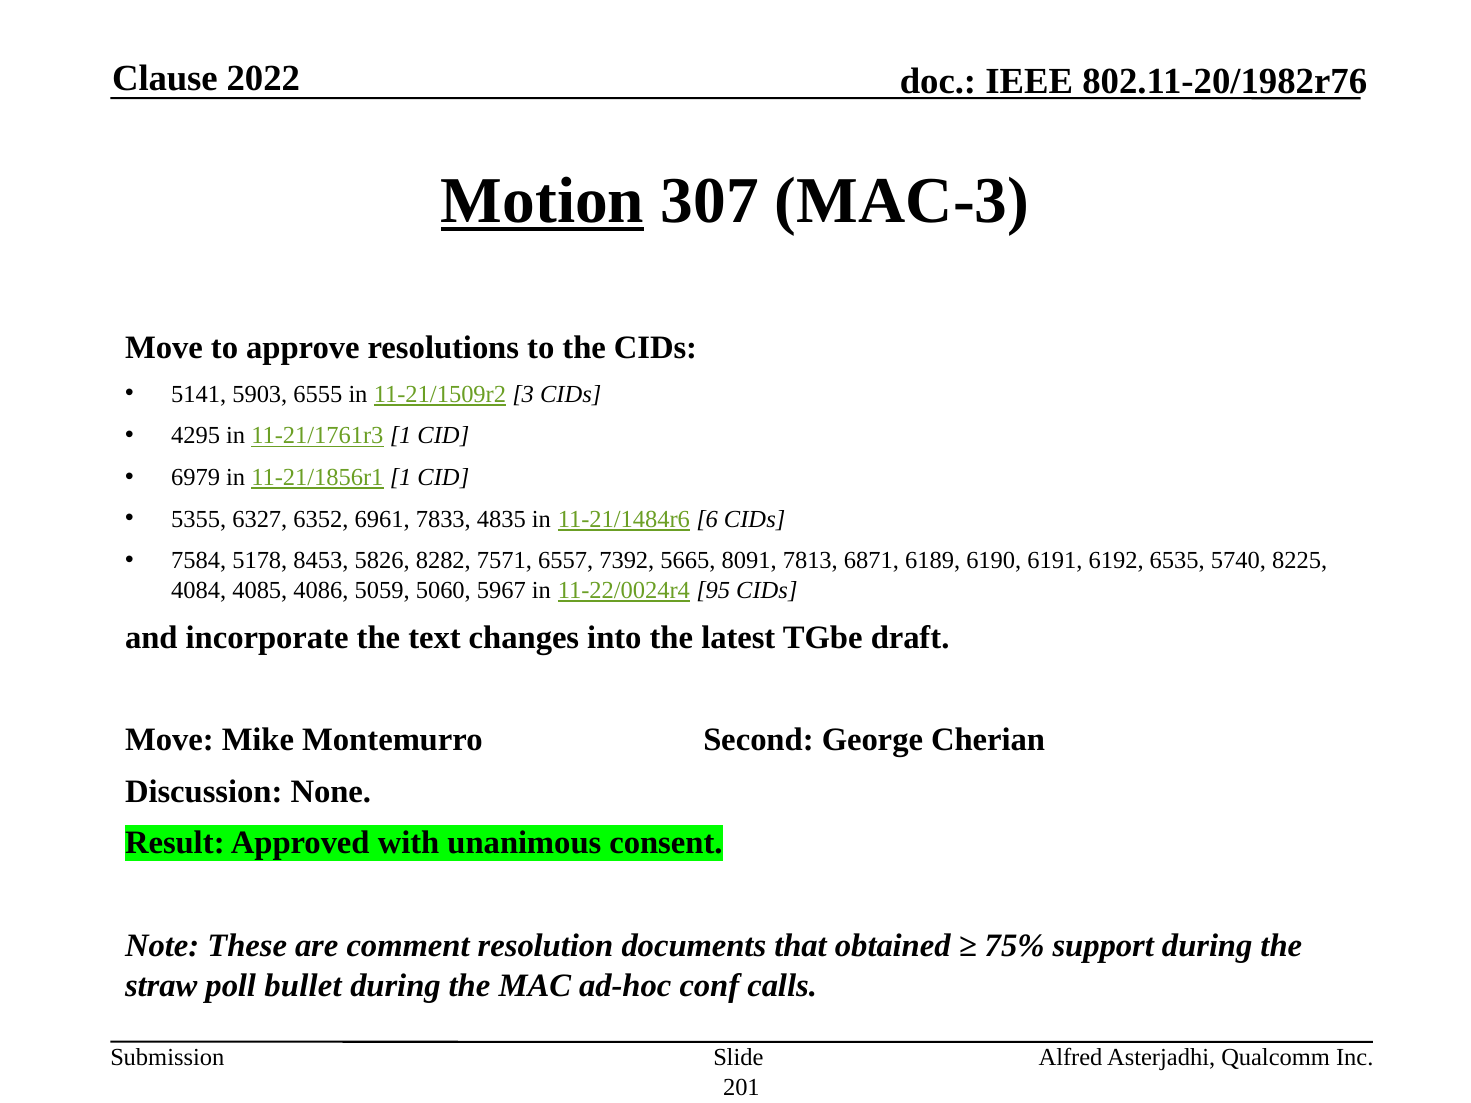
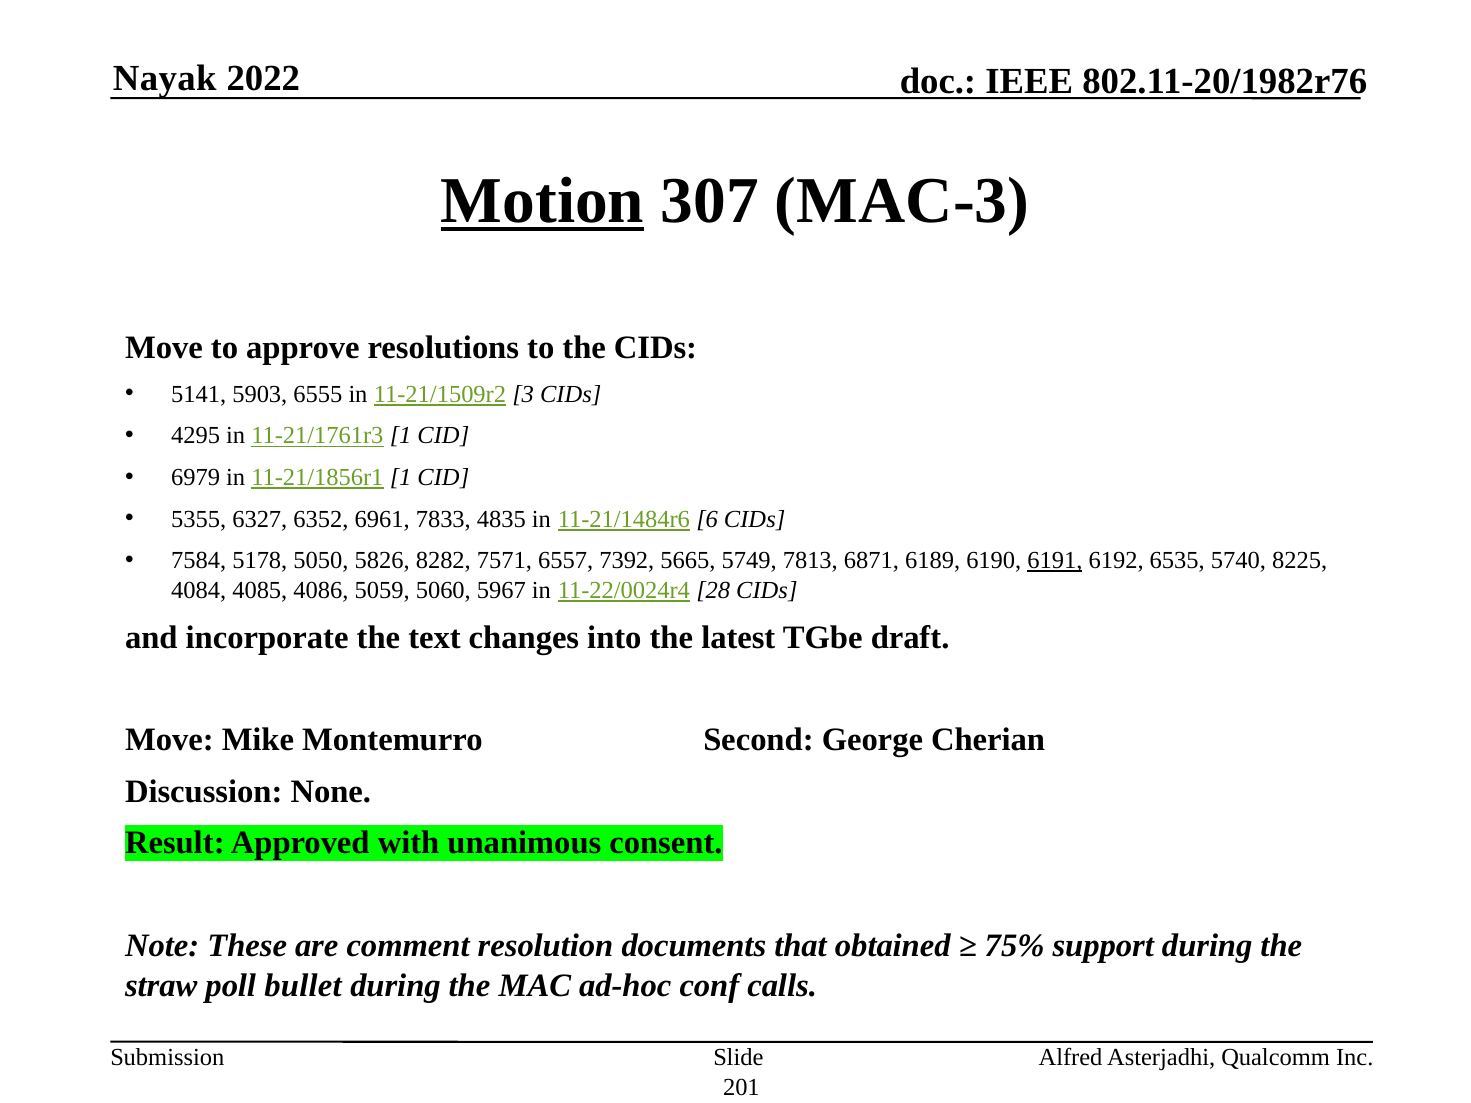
Clause: Clause -> Nayak (165, 78)
8453: 8453 -> 5050 (321, 561)
8091: 8091 -> 5749 (749, 561)
6191 underline: none -> present (1055, 561)
95: 95 -> 28 (713, 590)
